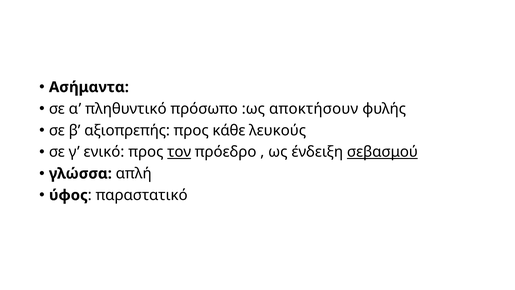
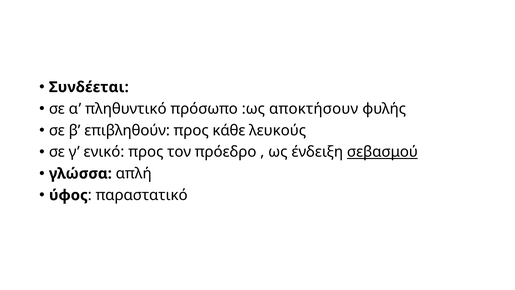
Ασήμαντα: Ασήμαντα -> Συνδέεται (89, 87)
αξιοπρεπής: αξιοπρεπής -> επιβληθούν (127, 130)
τον underline: present -> none (179, 152)
